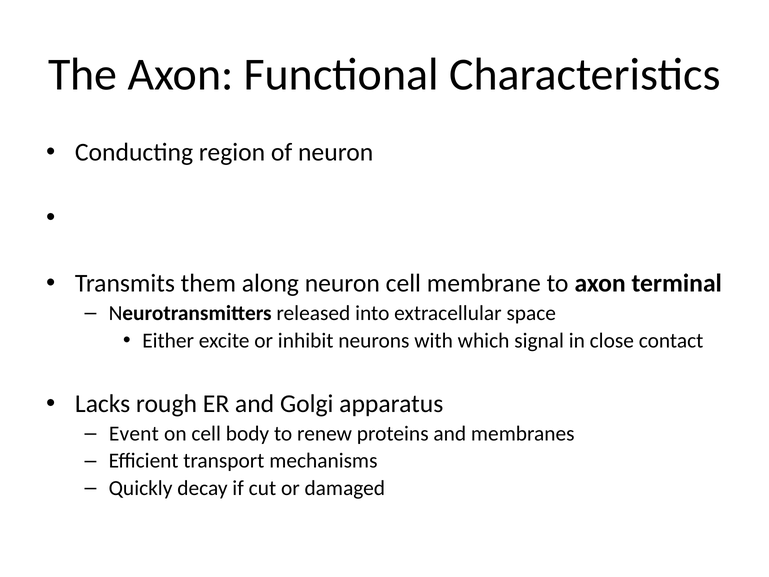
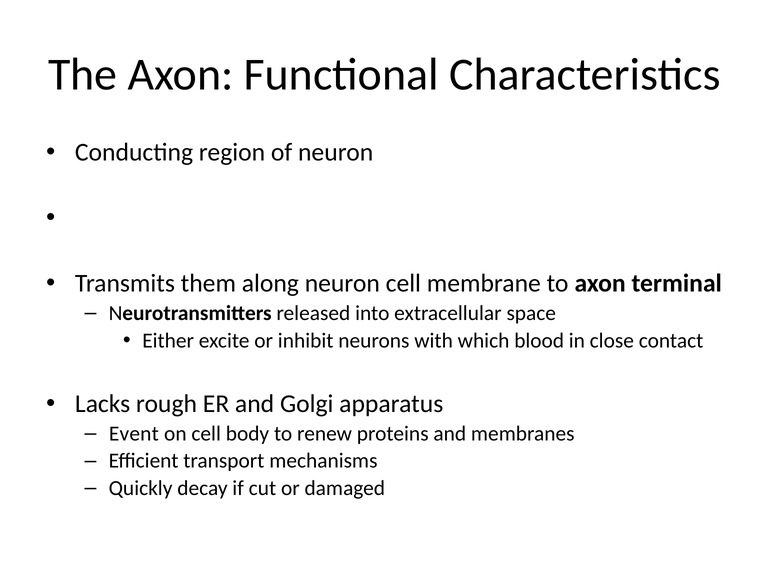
signal: signal -> blood (539, 340)
